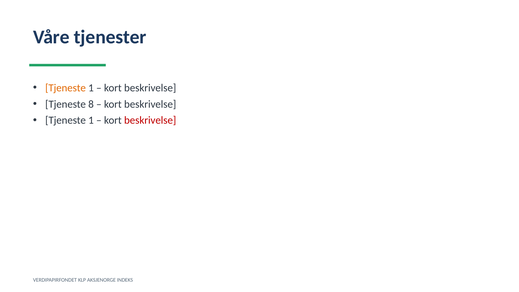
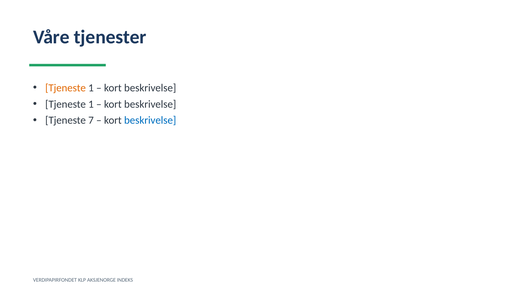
8: 8 -> 1 (91, 104)
1: 1 -> 7 (91, 120)
beskrivelse colour: red -> blue (150, 120)
